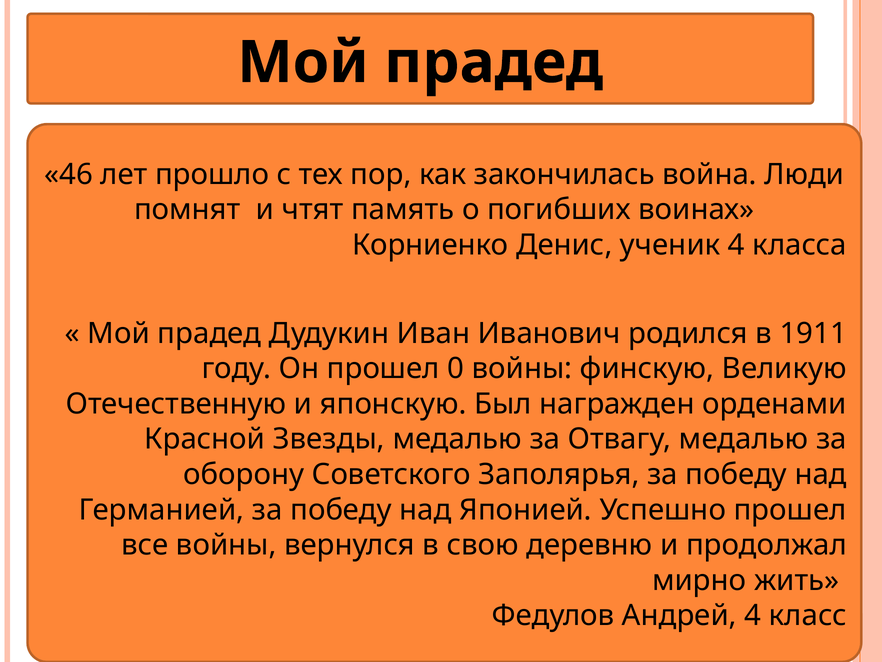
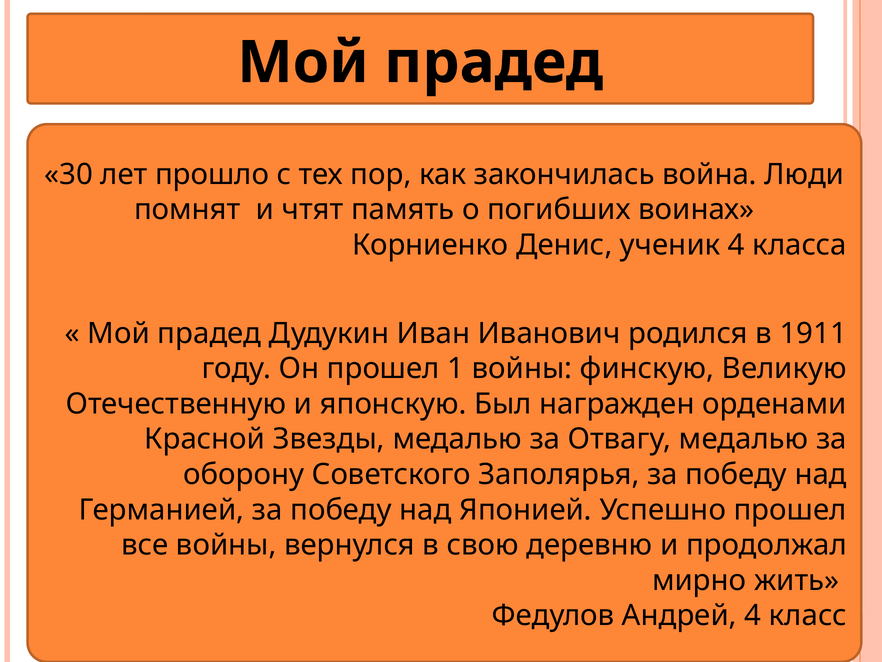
46: 46 -> 30 (69, 174)
0: 0 -> 1 (456, 368)
